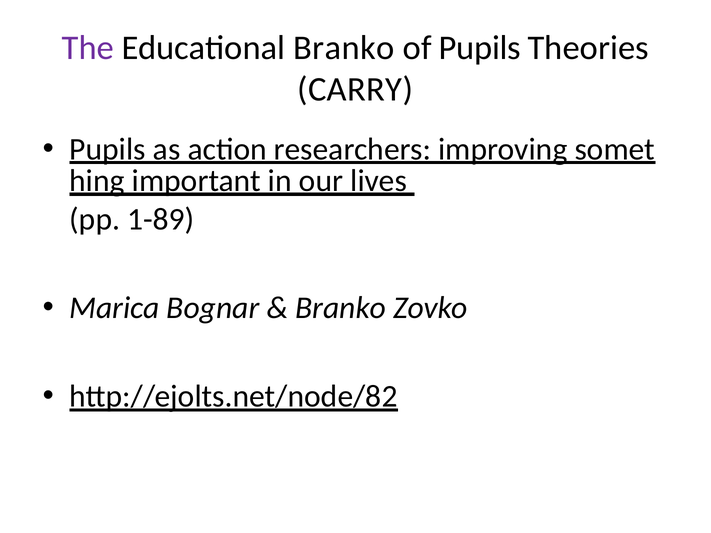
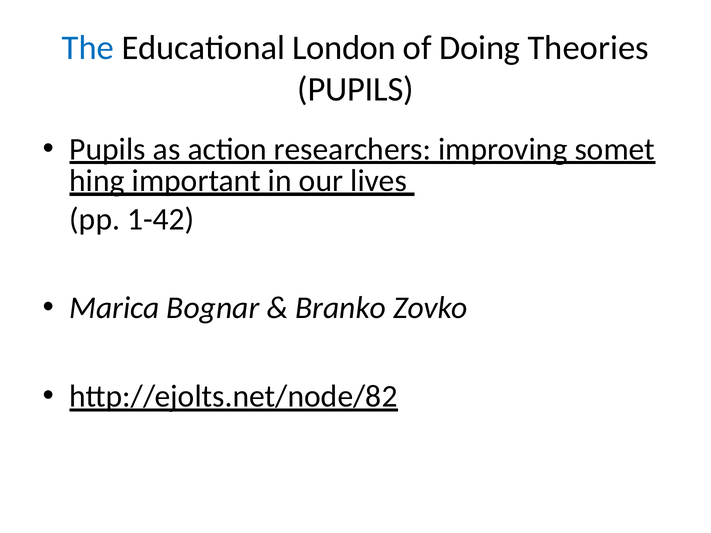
The colour: purple -> blue (88, 48)
Educational Branko: Branko -> London (344, 48)
of Pupils: Pupils -> Doing (480, 48)
CARRY: CARRY -> PUPILS (356, 90)
1-89: 1-89 -> 1-42 (161, 219)
